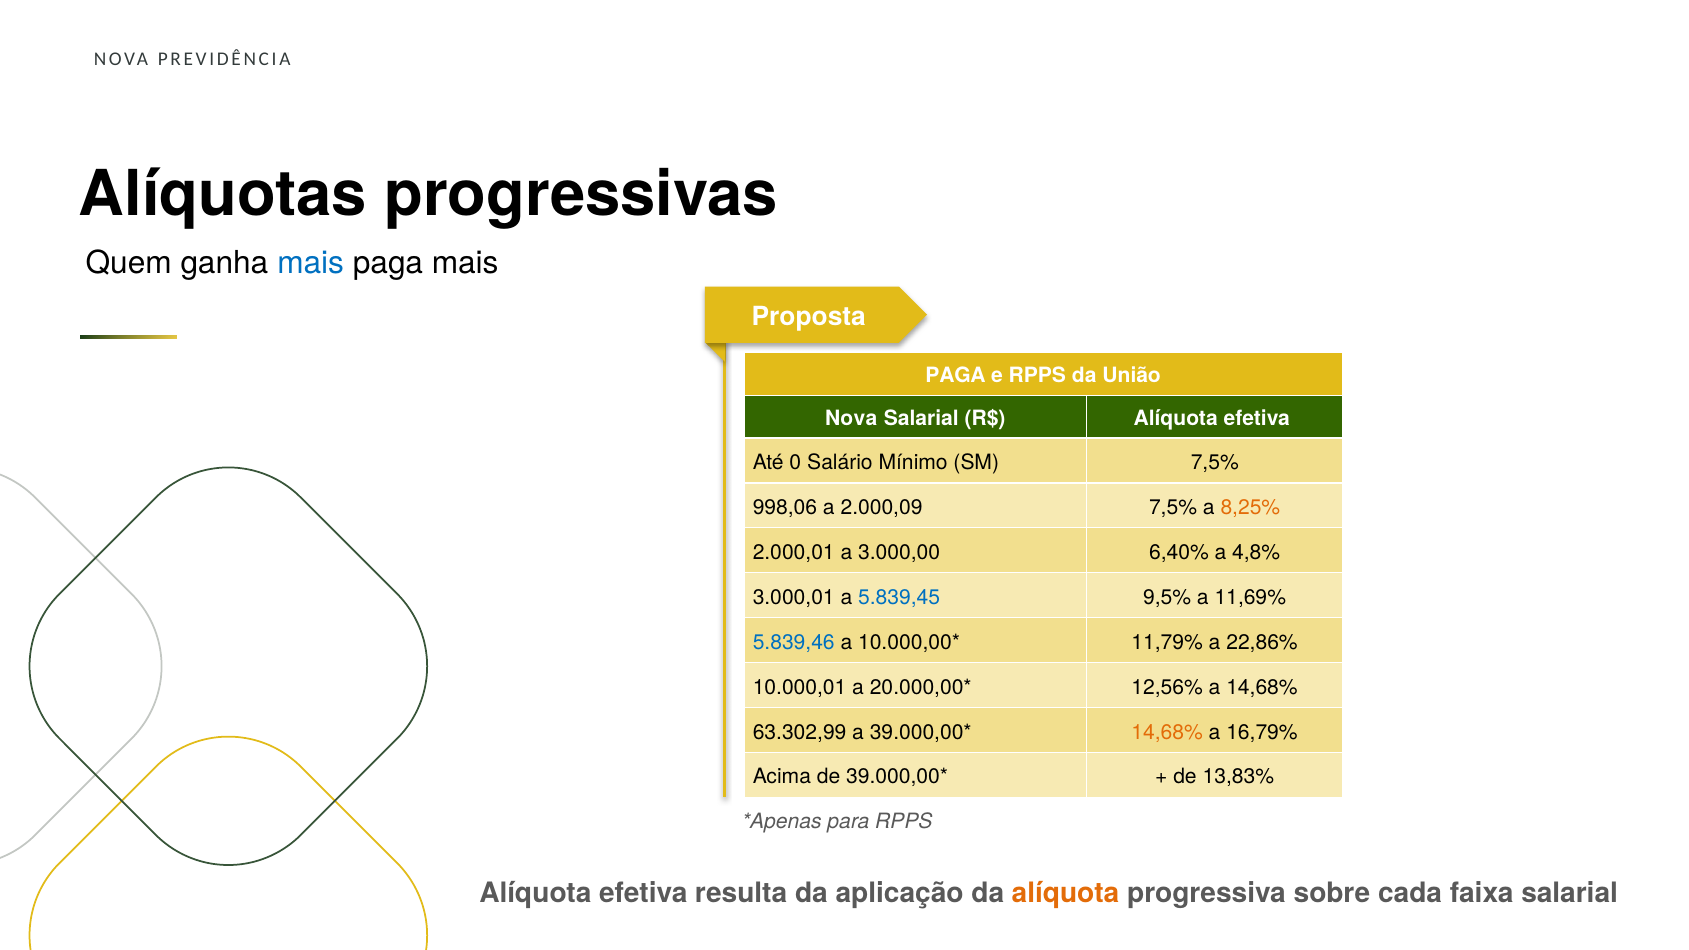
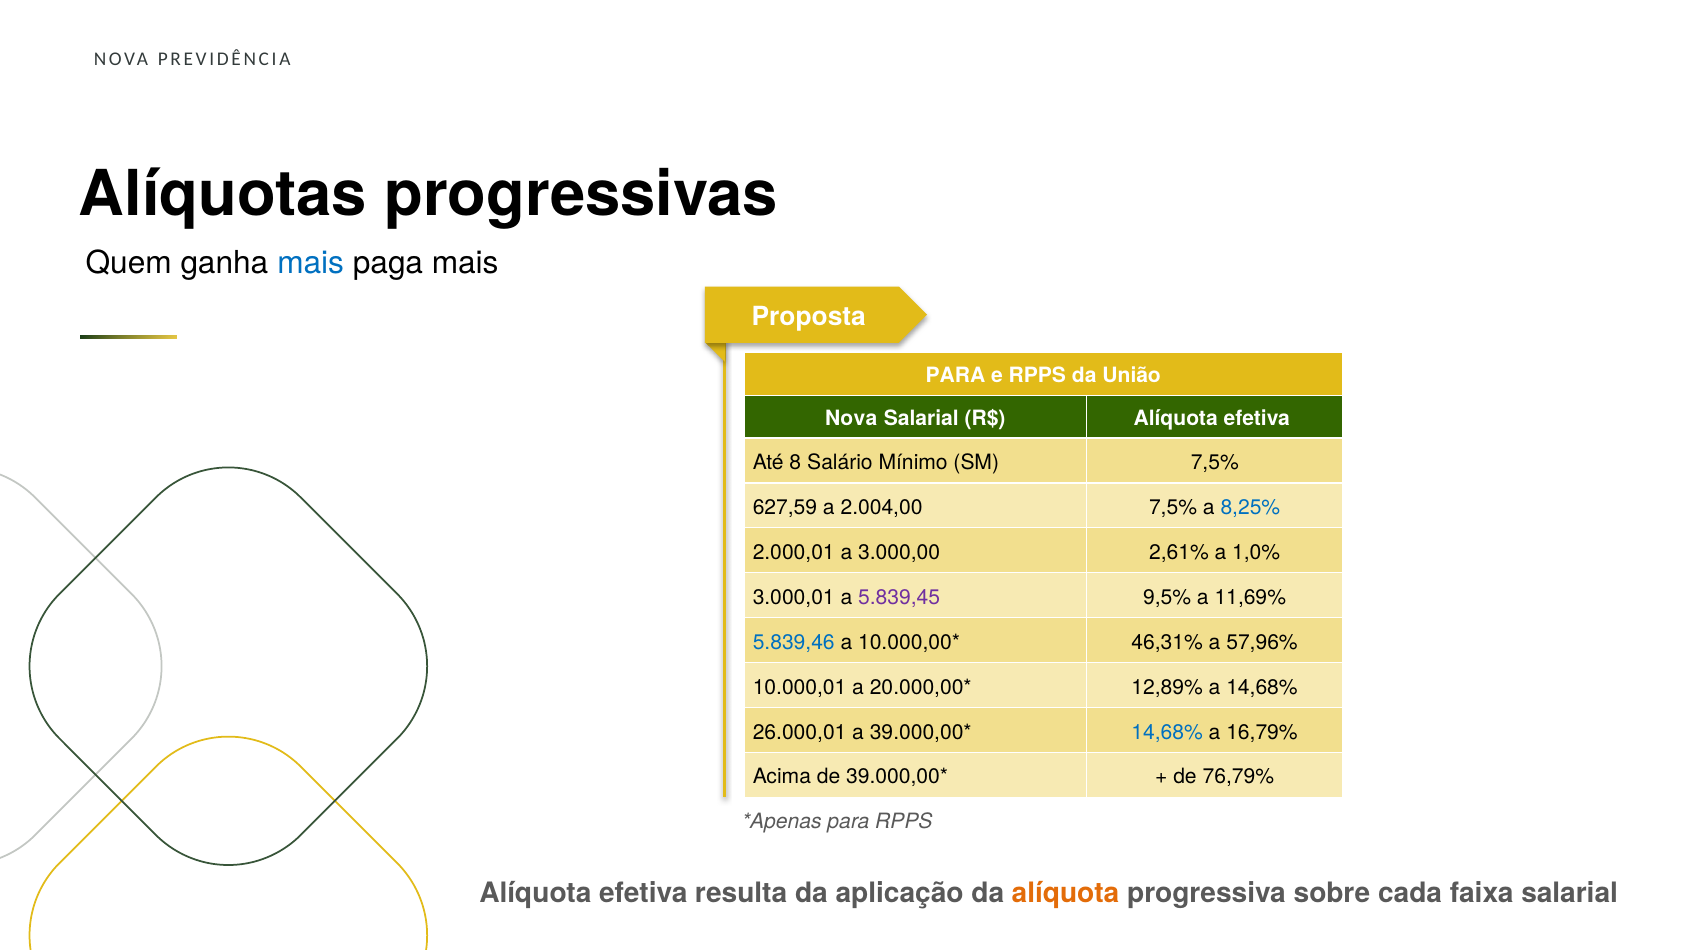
PAGA: PAGA -> PARA (955, 376)
0: 0 -> 8 (795, 463)
998,06: 998,06 -> 627,59 (785, 507)
2.000,09: 2.000,09 -> 2.004,00 (882, 507)
8,25% colour: orange -> blue (1250, 507)
6,40%: 6,40% -> 2,61% (1179, 552)
4,8%: 4,8% -> 1,0% (1256, 552)
5.839,45 colour: blue -> purple (899, 597)
11,79%: 11,79% -> 46,31% (1167, 642)
22,86%: 22,86% -> 57,96% (1262, 642)
12,56%: 12,56% -> 12,89% (1167, 687)
63.302,99: 63.302,99 -> 26.000,01 (800, 732)
14,68% colour: orange -> blue (1167, 732)
13,83%: 13,83% -> 76,79% (1238, 777)
